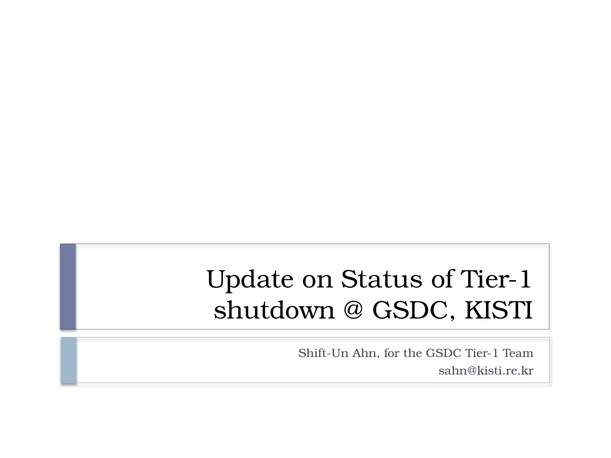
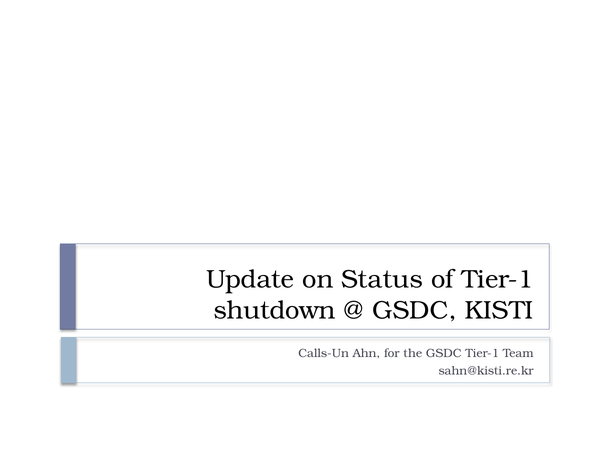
Shift-Un: Shift-Un -> Calls-Un (324, 353)
